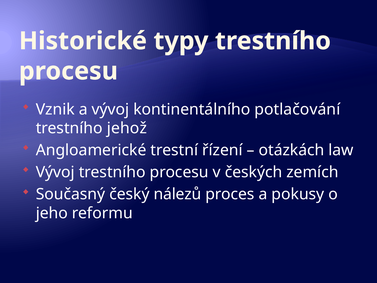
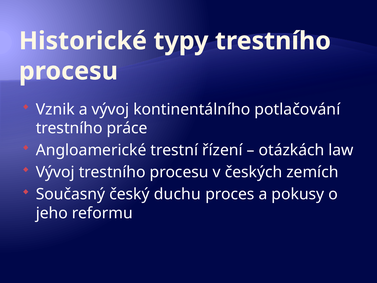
jehož: jehož -> práce (127, 128)
nálezů: nálezů -> duchu (177, 194)
